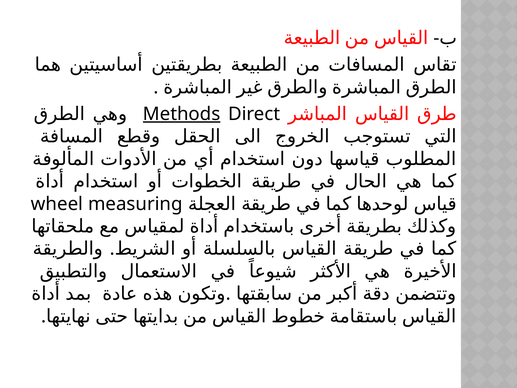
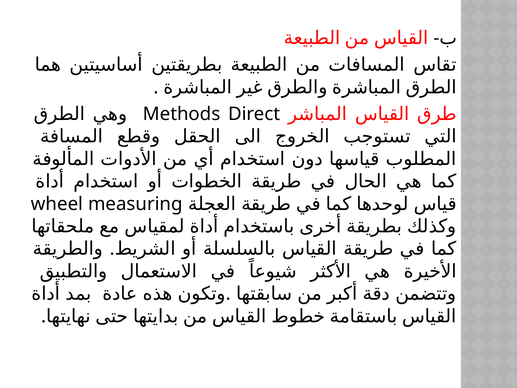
Methods underline: present -> none (182, 114)
